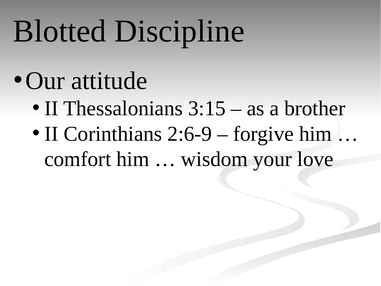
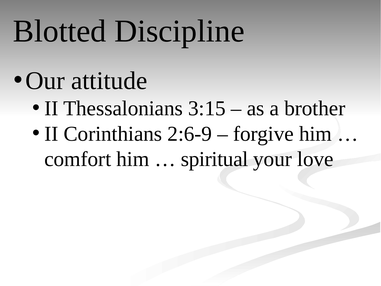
wisdom: wisdom -> spiritual (215, 159)
